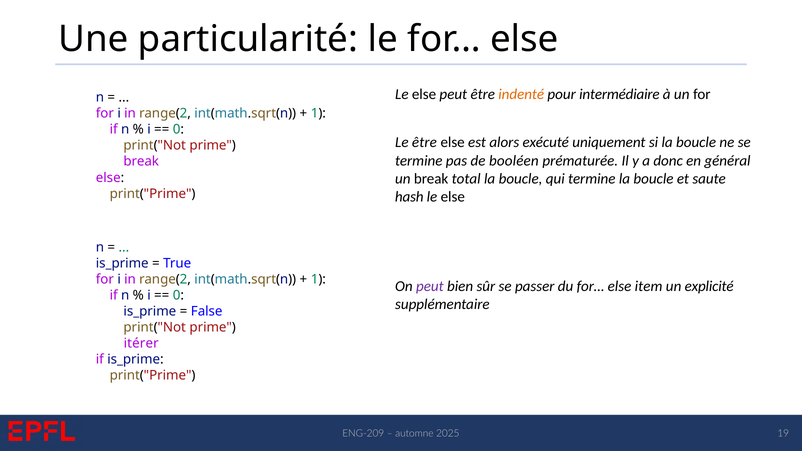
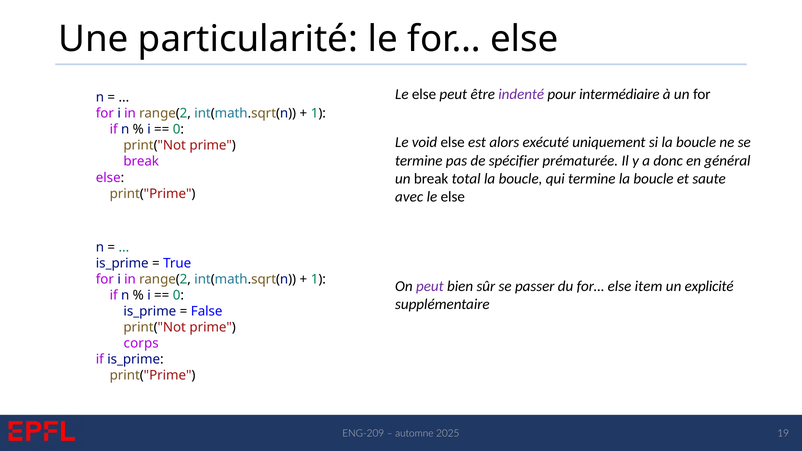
indenté colour: orange -> purple (521, 94)
Le être: être -> void (425, 143)
booléen: booléen -> spécifier (514, 161)
hash: hash -> avec (409, 197)
itérer: itérer -> corps (141, 343)
